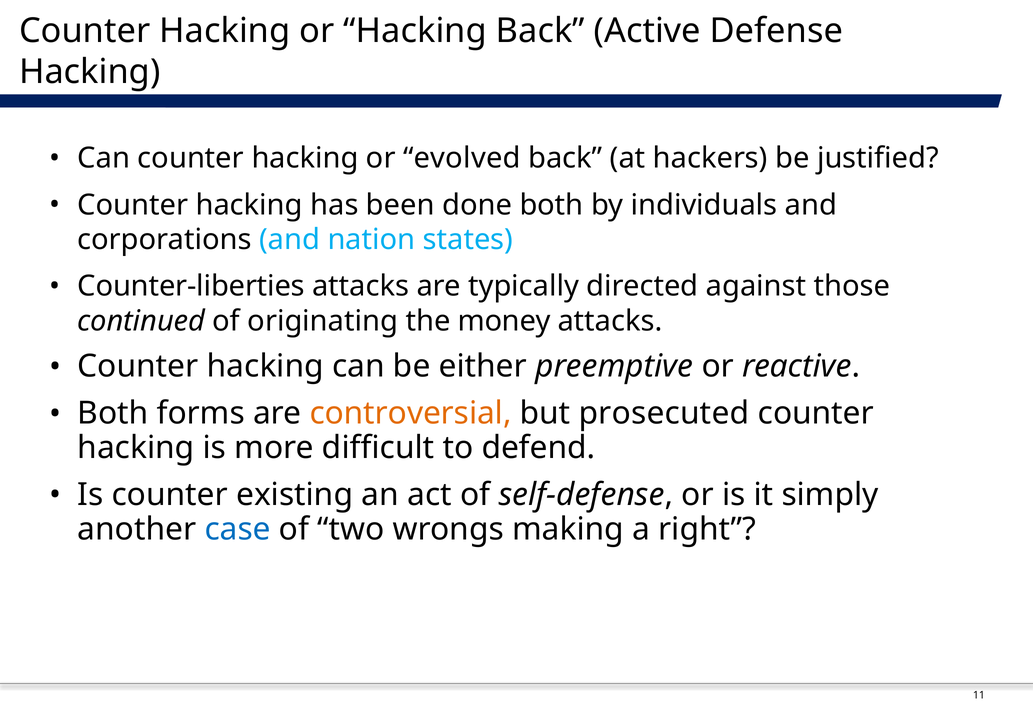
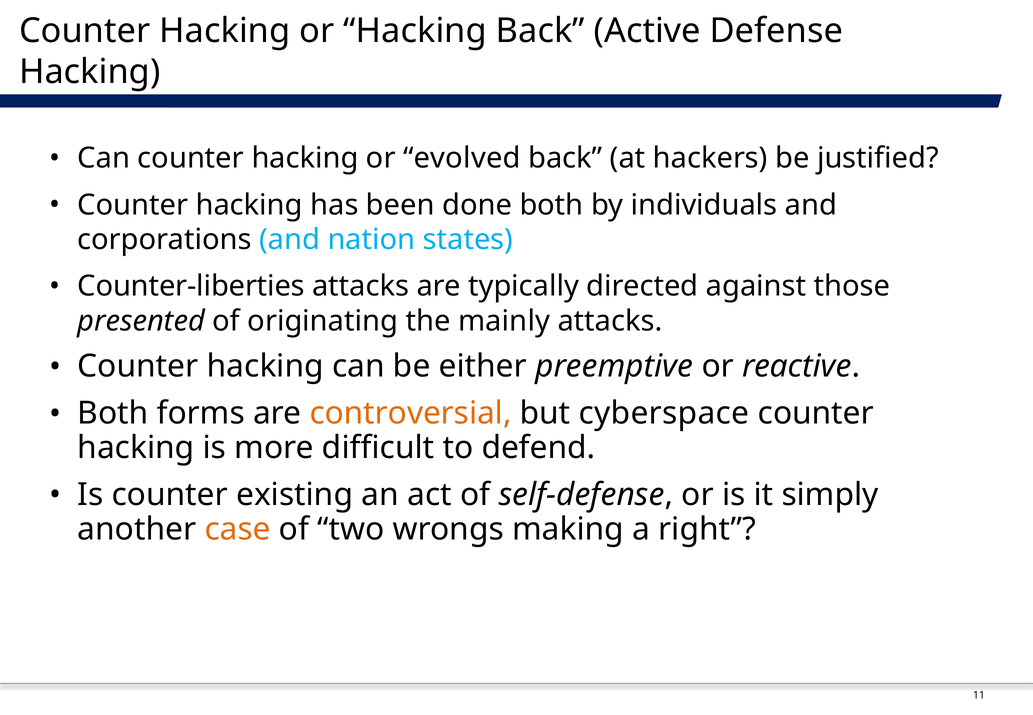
continued: continued -> presented (141, 321)
money: money -> mainly (504, 321)
prosecuted: prosecuted -> cyberspace (664, 414)
case colour: blue -> orange (238, 529)
